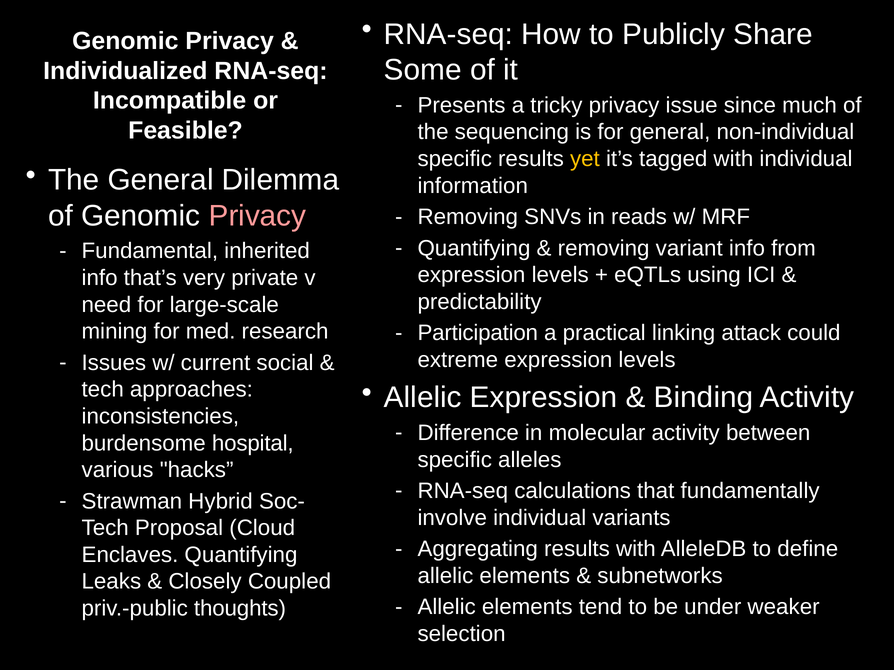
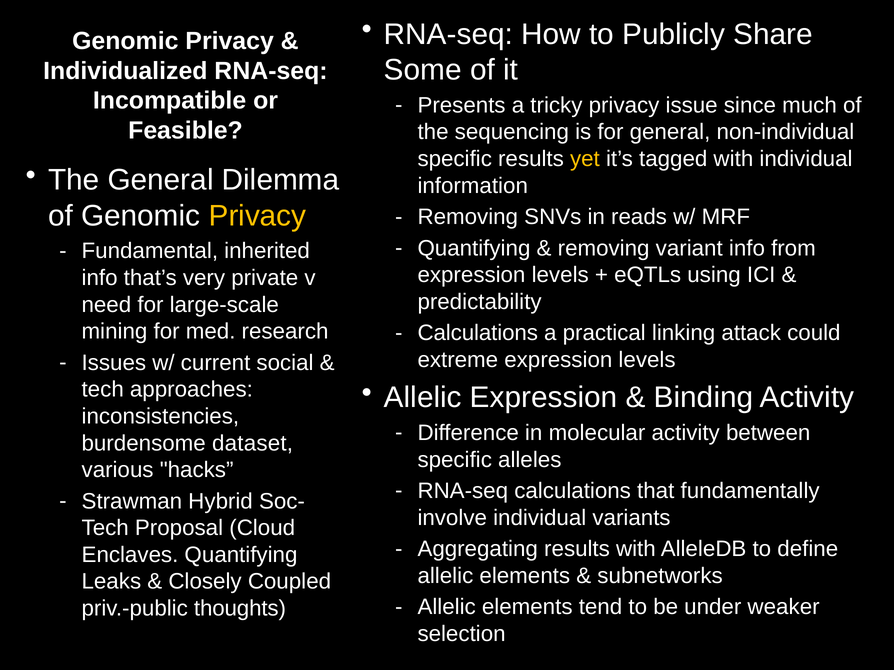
Privacy colour: pink -> yellow (257, 216)
Participation: Participation -> Calculations (478, 333)
hospital: hospital -> dataset (253, 443)
